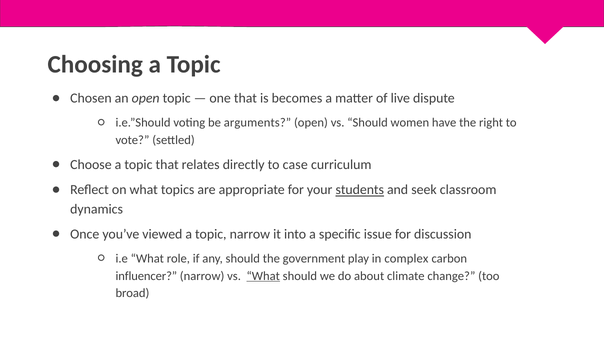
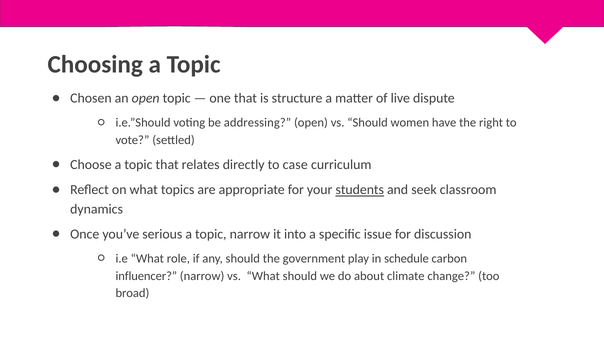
becomes: becomes -> structure (297, 99)
arguments: arguments -> addressing (257, 123)
viewed: viewed -> serious (162, 235)
complex: complex -> schedule (407, 259)
What underline: present -> none (263, 277)
